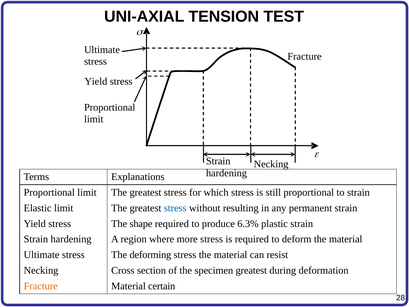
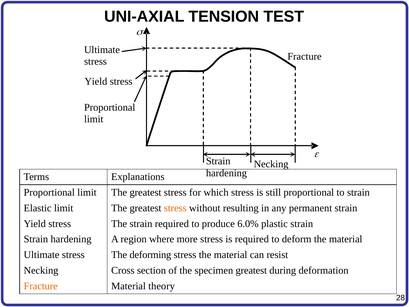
stress colour: blue -> orange (175, 208)
The shape: shape -> strain (141, 223)
6.3%: 6.3% -> 6.0% (248, 223)
certain: certain -> theory (162, 286)
